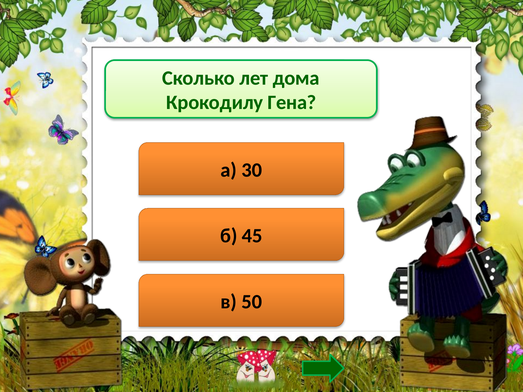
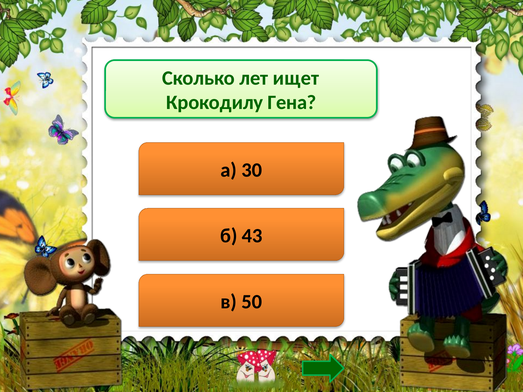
дома: дома -> ищет (296, 78)
45: 45 -> 43 (252, 236)
